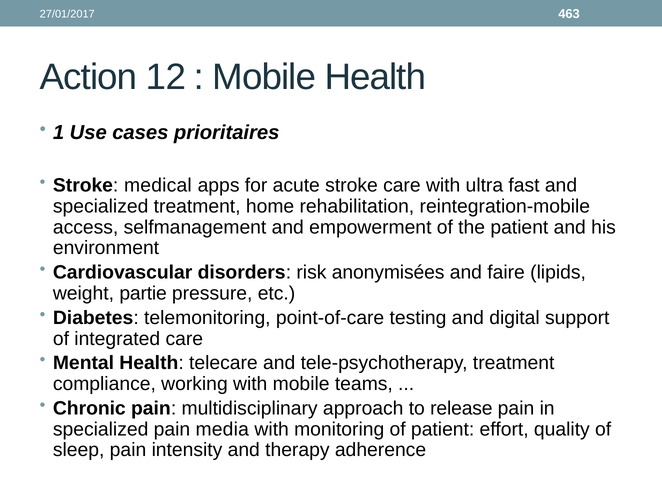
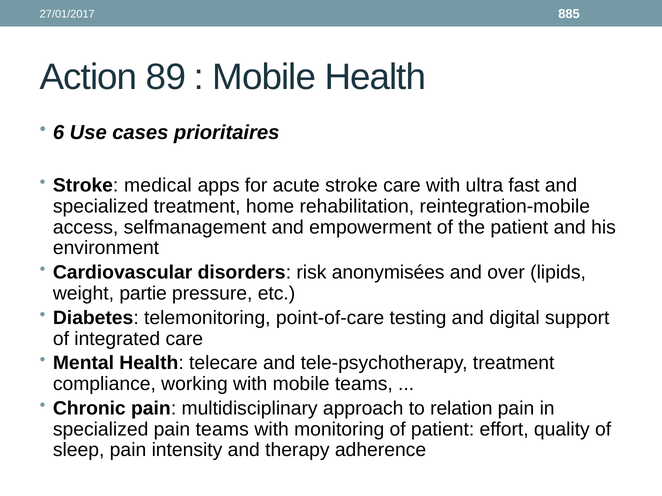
463: 463 -> 885 (569, 14)
12: 12 -> 89 (166, 77)
1: 1 -> 6 (59, 133)
faire: faire -> over (506, 273)
release: release -> relation (461, 409)
pain media: media -> teams (222, 430)
